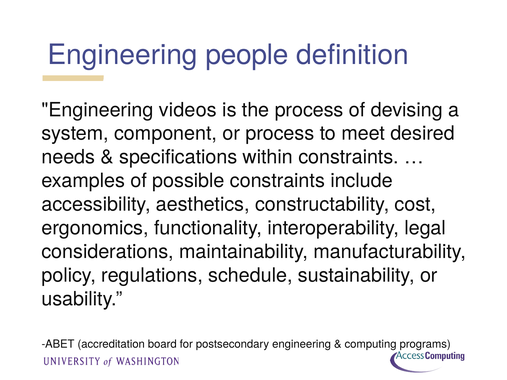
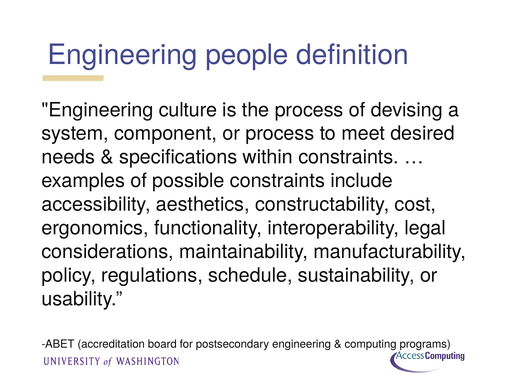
videos: videos -> culture (188, 110)
